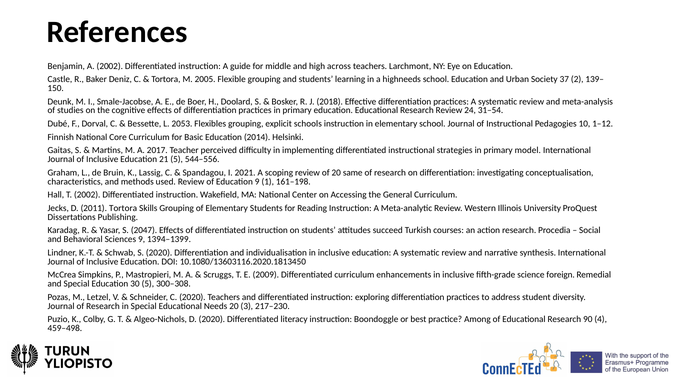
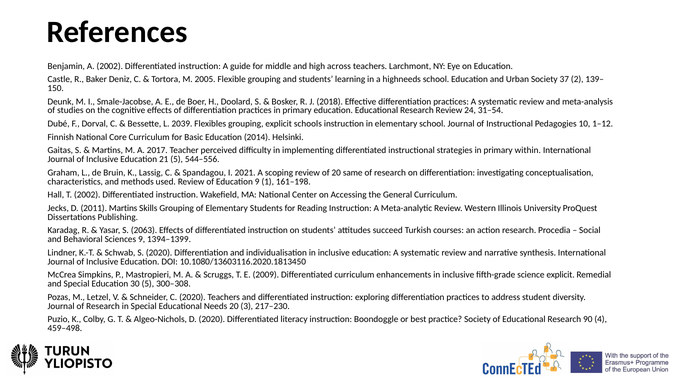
2053: 2053 -> 2039 (182, 124)
model: model -> within (528, 151)
2011 Tortora: Tortora -> Martins (123, 208)
2047: 2047 -> 2063 (144, 231)
science foreign: foreign -> explicit (561, 275)
practice Among: Among -> Society (477, 320)
